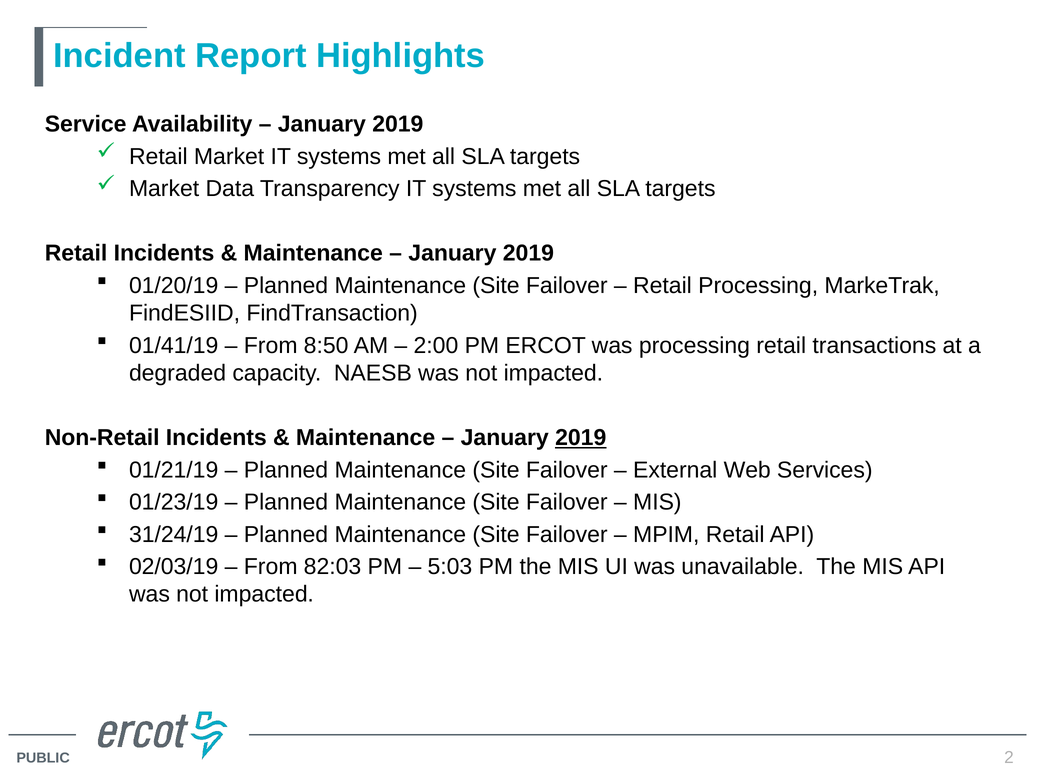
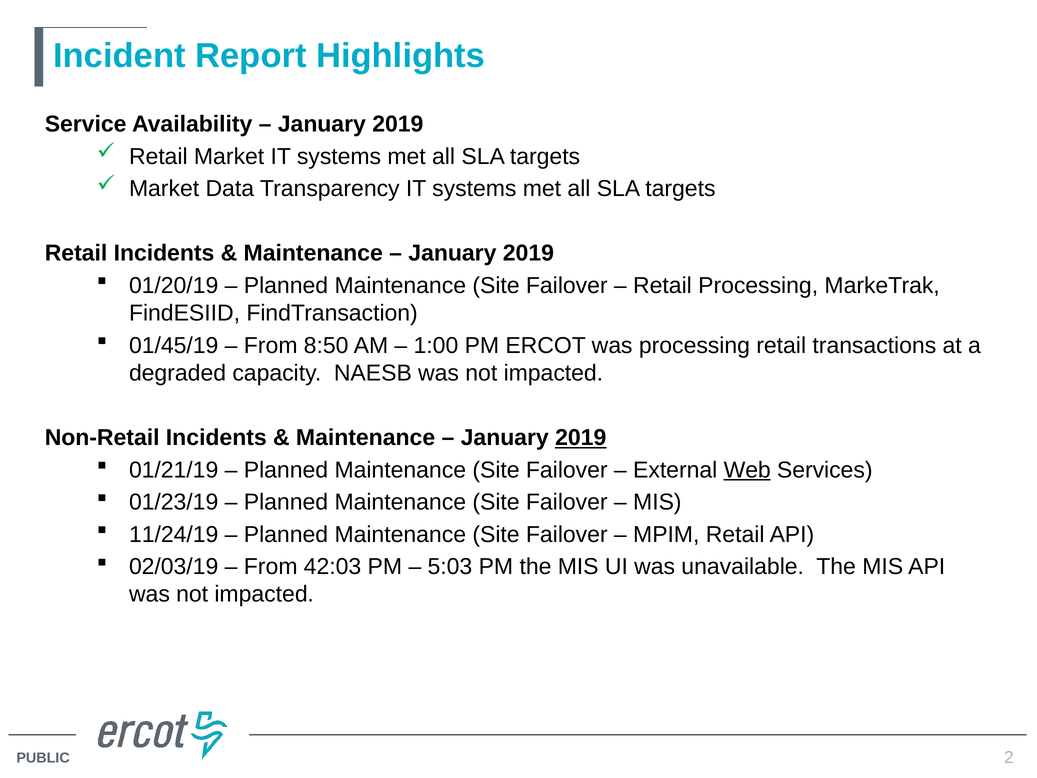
01/41/19: 01/41/19 -> 01/45/19 (174, 345)
2:00: 2:00 -> 1:00 (436, 345)
Web underline: none -> present (747, 470)
31/24/19: 31/24/19 -> 11/24/19 (174, 534)
82:03: 82:03 -> 42:03 (333, 567)
